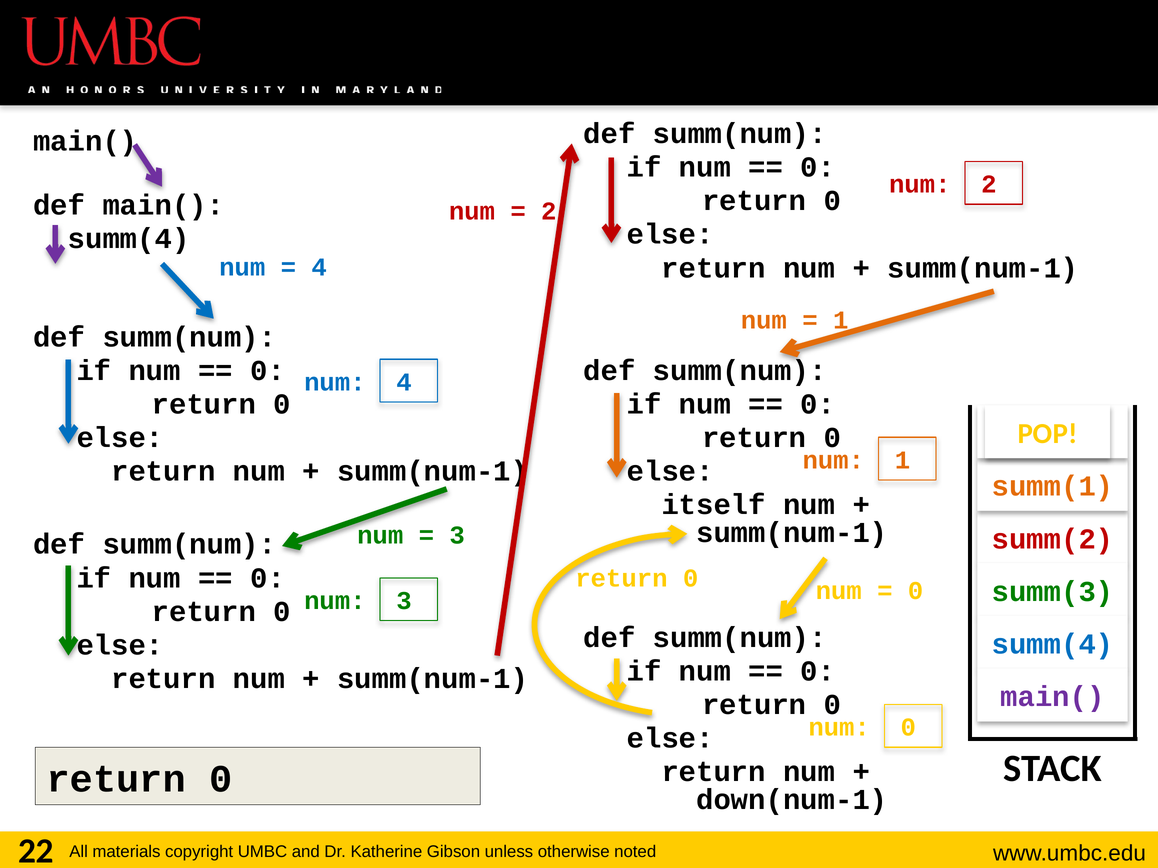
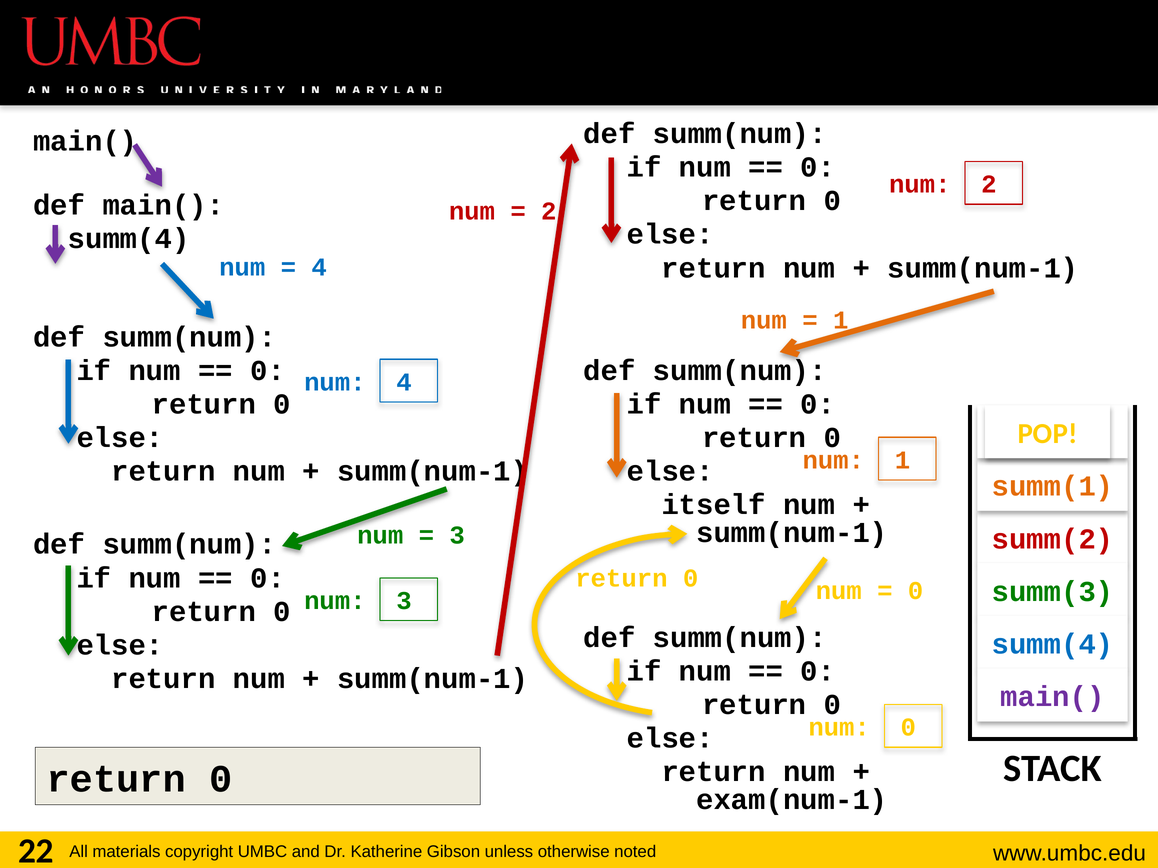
down(num-1: down(num-1 -> exam(num-1 (792, 800)
